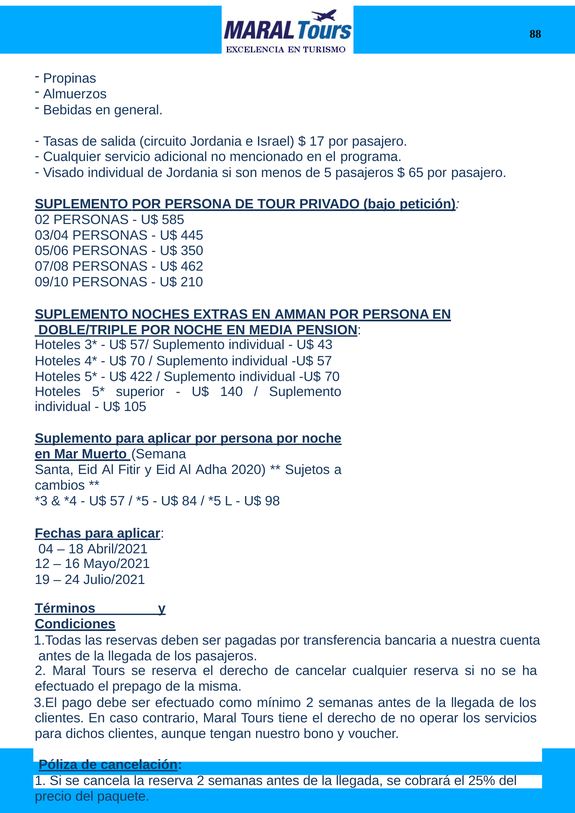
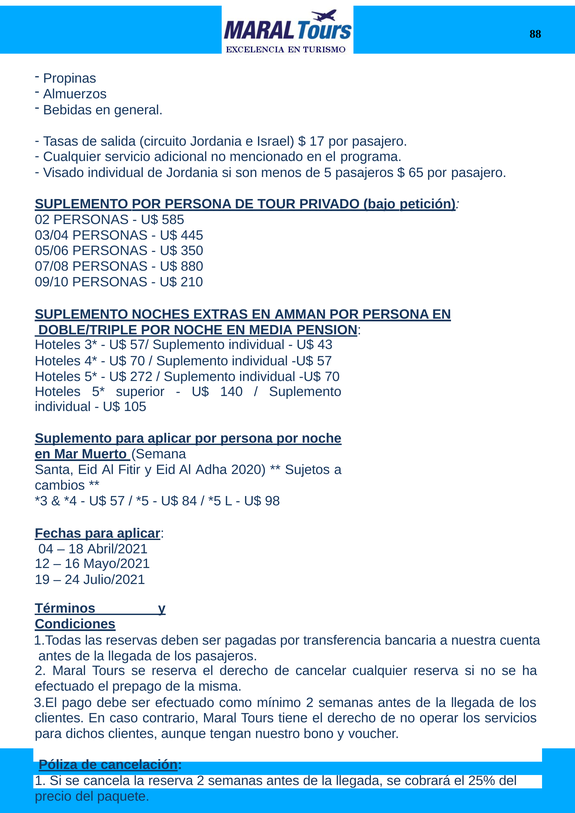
462: 462 -> 880 (192, 267)
422: 422 -> 272 (141, 377)
